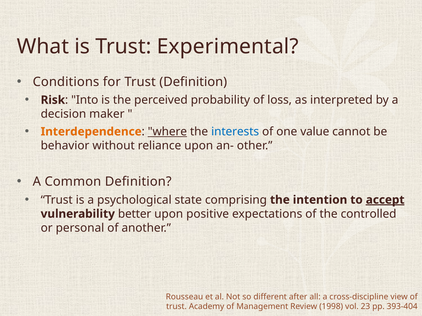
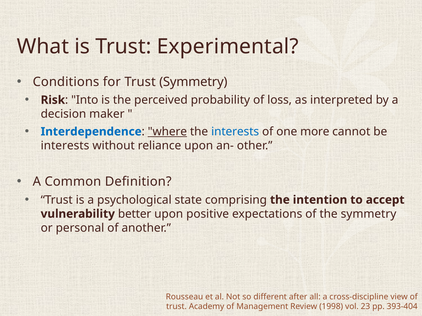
Trust Definition: Definition -> Symmetry (193, 82)
Interdependence colour: orange -> blue (91, 132)
value: value -> more (315, 132)
behavior: behavior -> interests (65, 146)
accept underline: present -> none (385, 200)
the controlled: controlled -> symmetry (369, 214)
